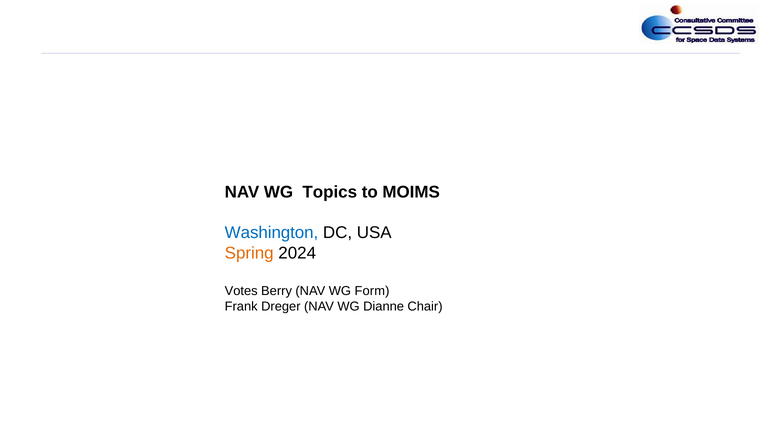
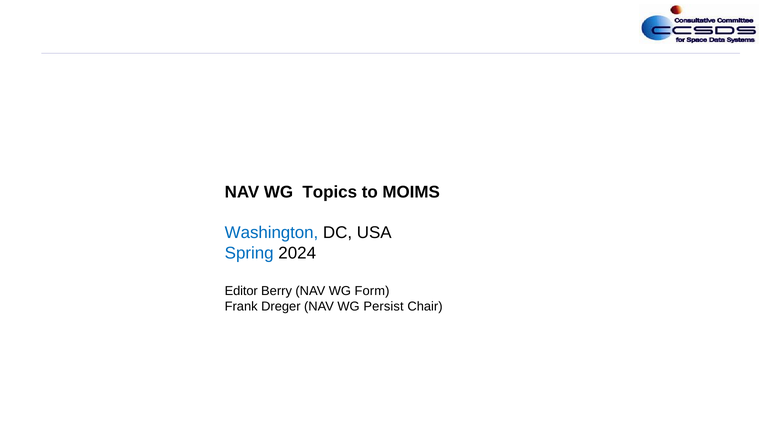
Spring colour: orange -> blue (249, 253)
Votes: Votes -> Editor (241, 291)
Dianne: Dianne -> Persist (384, 306)
